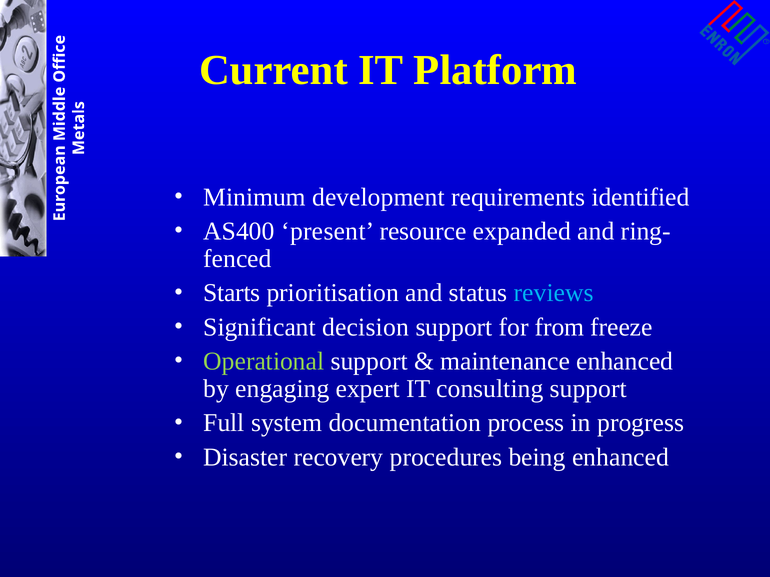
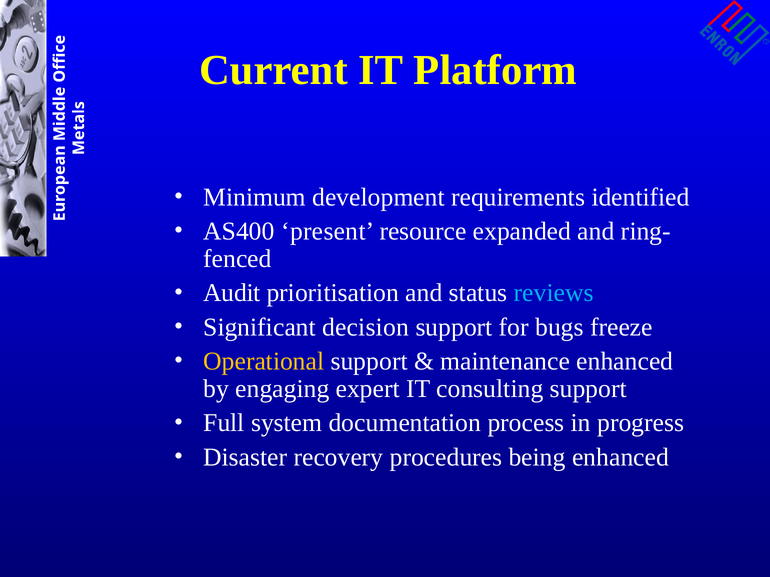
Starts: Starts -> Audit (232, 293)
from: from -> bugs (559, 327)
Operational colour: light green -> yellow (264, 362)
